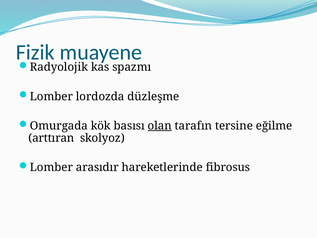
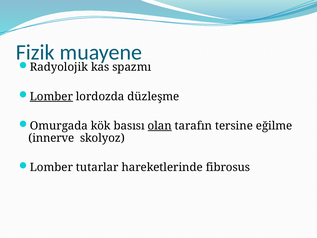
Lomber underline: none -> present (51, 96)
arttıran: arttıran -> innerve (51, 138)
arasıdır: arasıdır -> tutarlar (97, 167)
